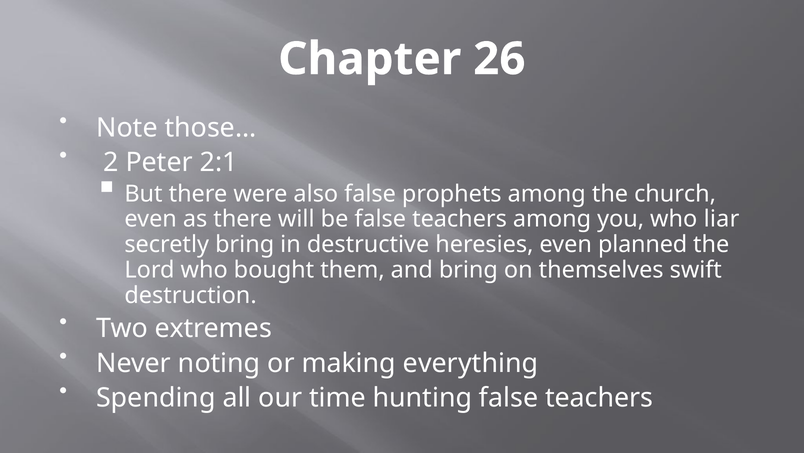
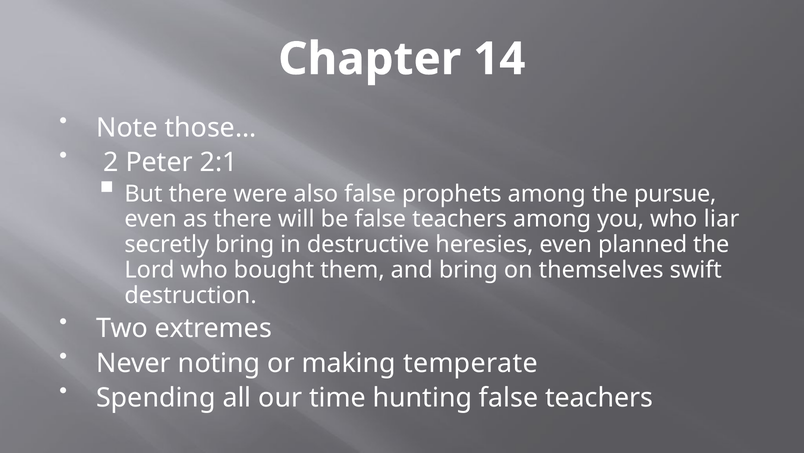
26: 26 -> 14 (499, 59)
church: church -> pursue (675, 194)
everything: everything -> temperate (471, 363)
